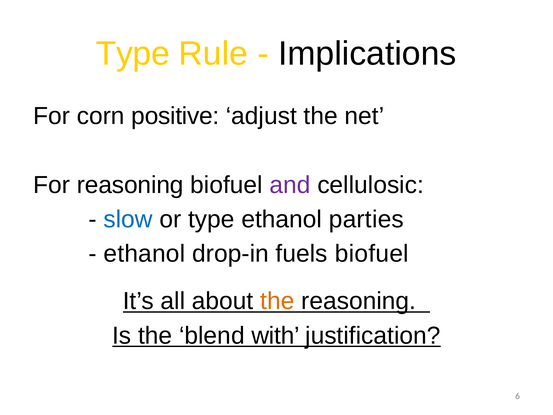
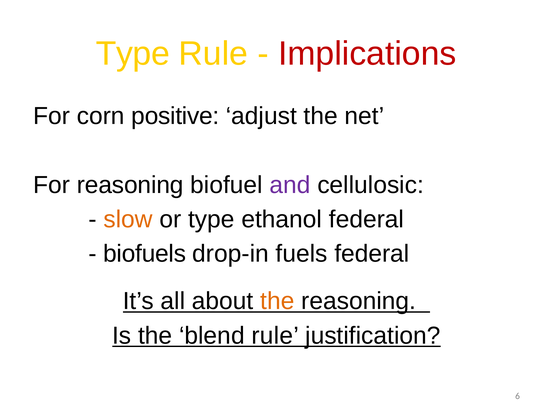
Implications colour: black -> red (367, 54)
slow colour: blue -> orange (128, 219)
ethanol parties: parties -> federal (366, 219)
ethanol: ethanol -> biofuels (145, 254)
fuels biofuel: biofuel -> federal (372, 254)
blend with: with -> rule (275, 335)
